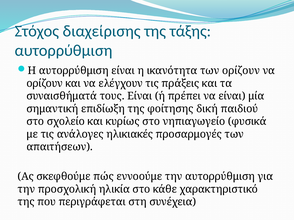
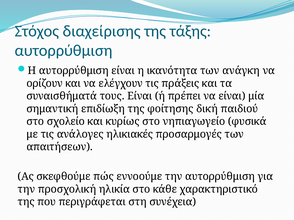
των ορίζουν: ορίζουν -> ανάγκη (241, 71)
